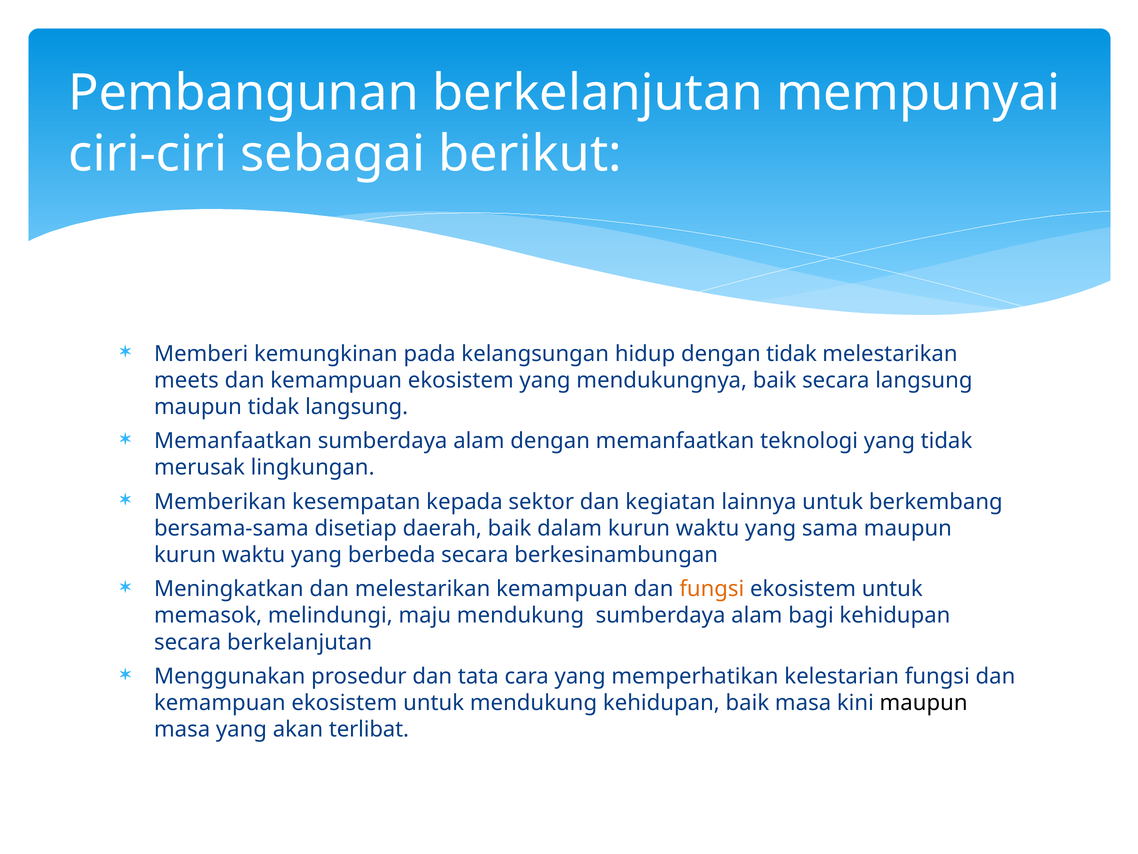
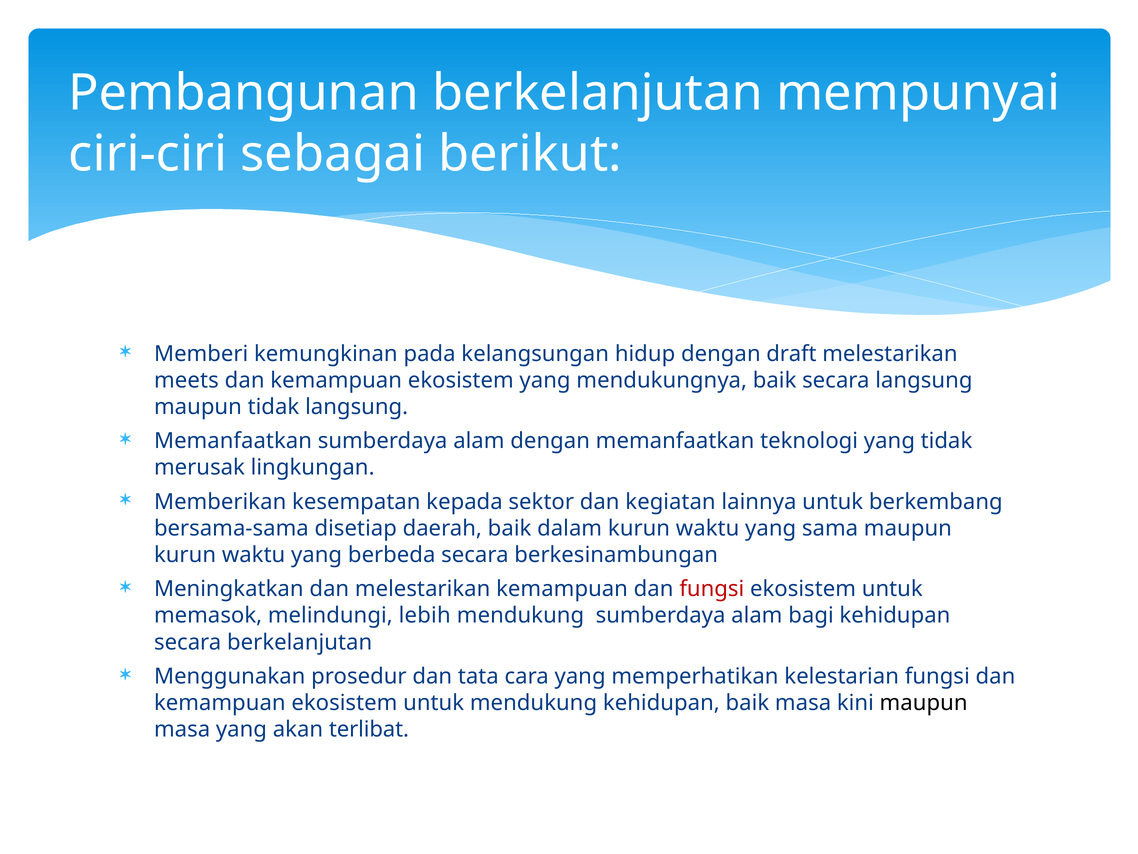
dengan tidak: tidak -> draft (791, 353)
fungsi colour: orange -> red (712, 589)
maju: maju -> lebih (425, 615)
